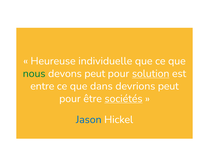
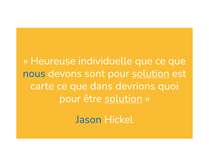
nous colour: green -> blue (34, 73)
devons peut: peut -> sont (95, 73)
entre: entre -> carte (42, 86)
devrions peut: peut -> quoi (168, 86)
être sociétés: sociétés -> solution (123, 98)
